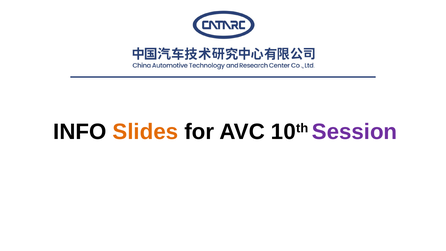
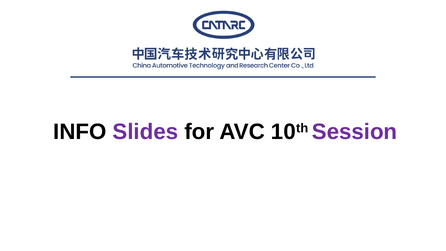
Slides colour: orange -> purple (145, 132)
